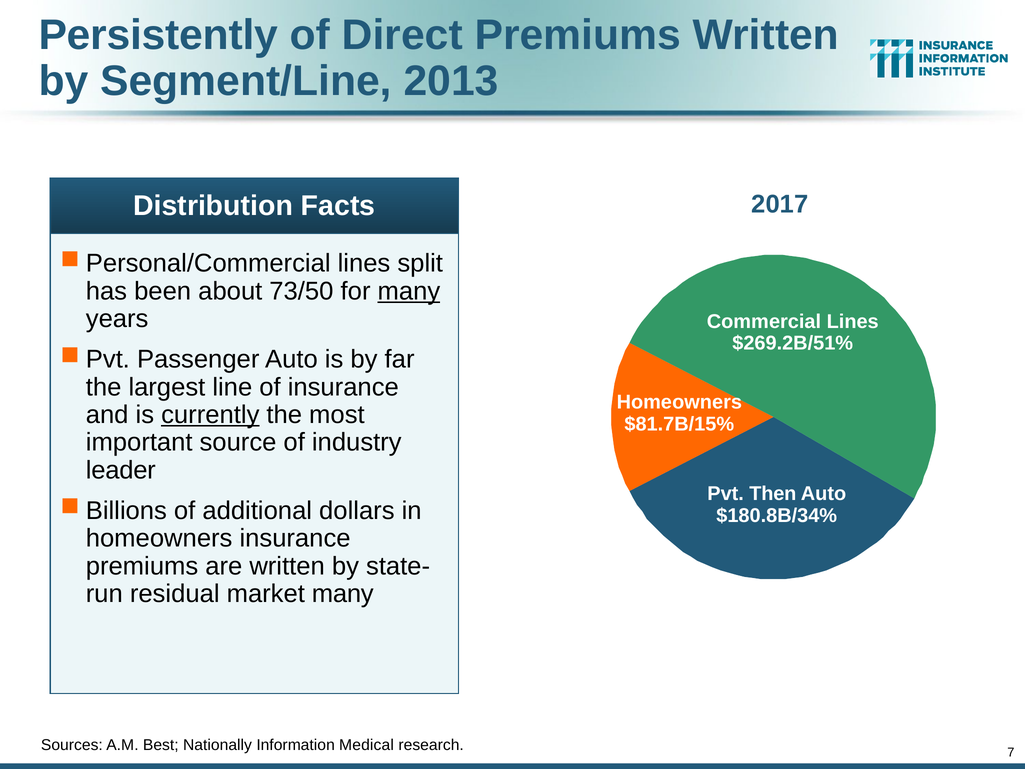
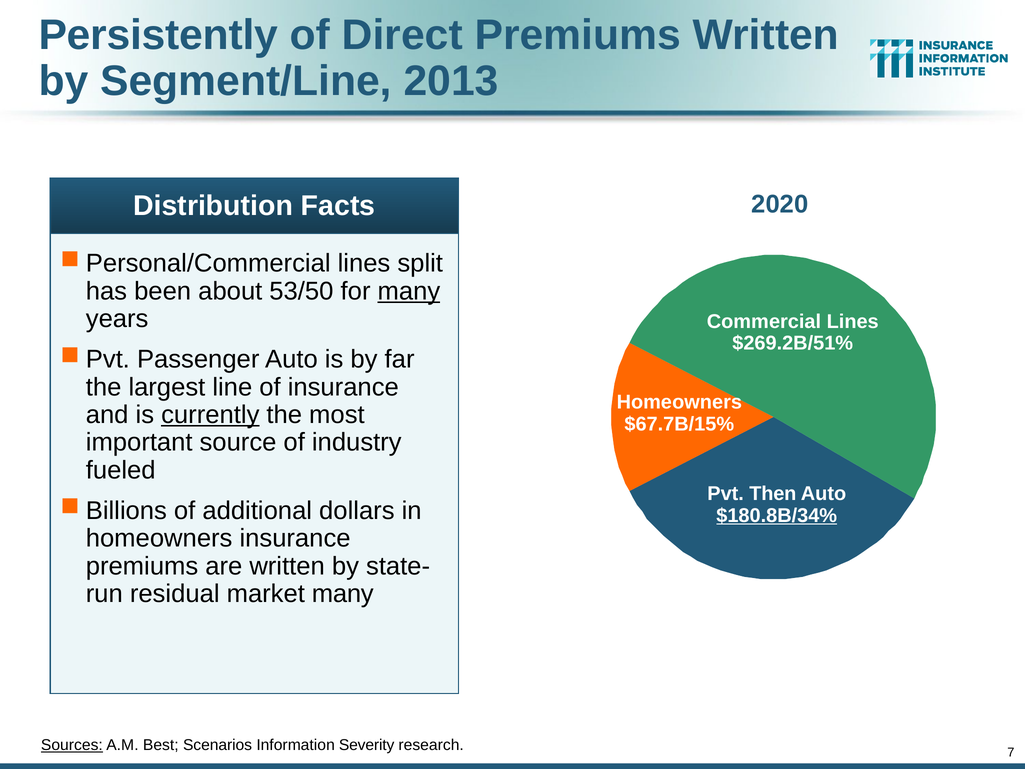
2017: 2017 -> 2020 (780, 204)
73/50: 73/50 -> 53/50 (301, 291)
$81.7B/15%: $81.7B/15% -> $67.7B/15% (679, 424)
leader: leader -> fueled (121, 470)
$180.8B/34% underline: none -> present (777, 515)
Sources underline: none -> present (72, 745)
Nationally: Nationally -> Scenarios (218, 745)
Medical: Medical -> Severity (367, 745)
